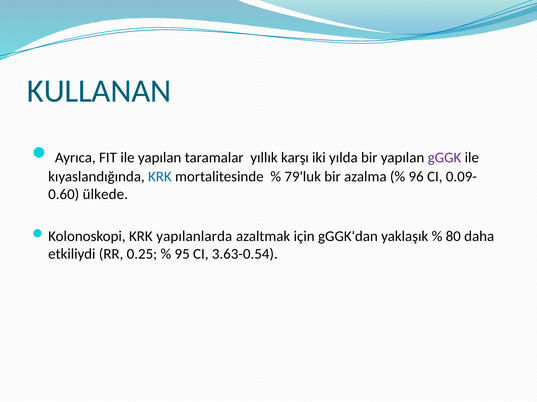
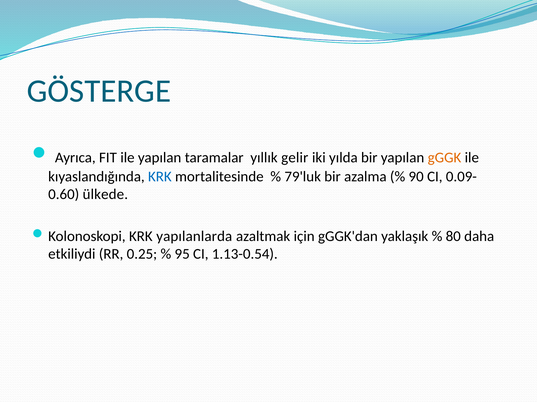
KULLANAN: KULLANAN -> GÖSTERGE (99, 91)
karşı: karşı -> gelir (295, 158)
gGGK colour: purple -> orange (444, 158)
96: 96 -> 90 (416, 177)
3.63-0.54: 3.63-0.54 -> 1.13-0.54 (245, 255)
